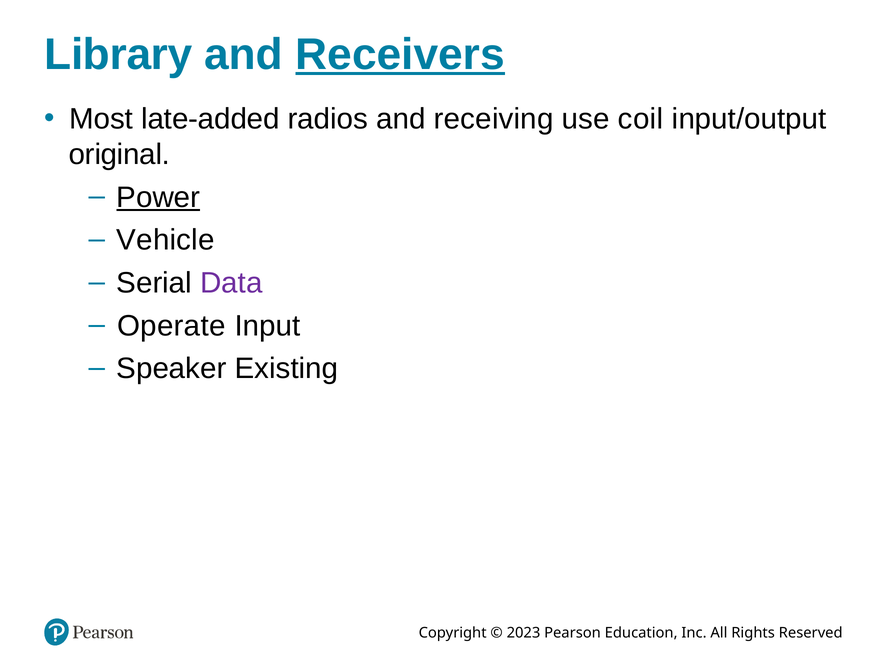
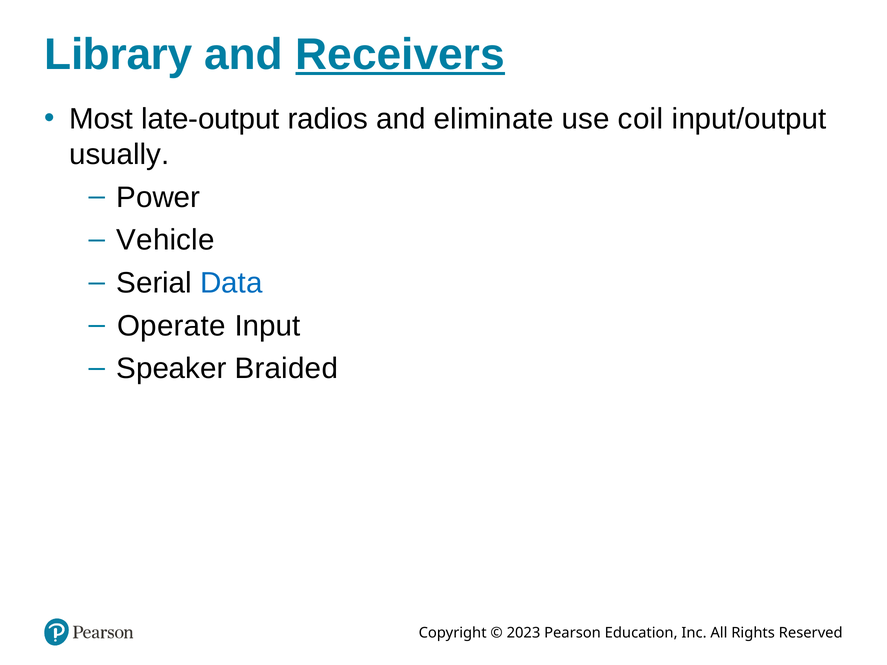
late-added: late-added -> late-output (210, 119)
receiving: receiving -> eliminate (494, 119)
original: original -> usually (119, 154)
Power underline: present -> none (158, 197)
Data colour: purple -> blue (231, 283)
Existing: Existing -> Braided (286, 369)
